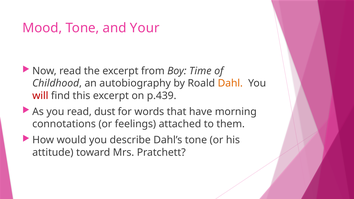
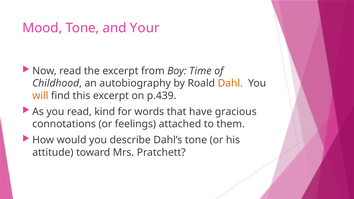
will colour: red -> orange (40, 96)
dust: dust -> kind (105, 112)
morning: morning -> gracious (236, 112)
